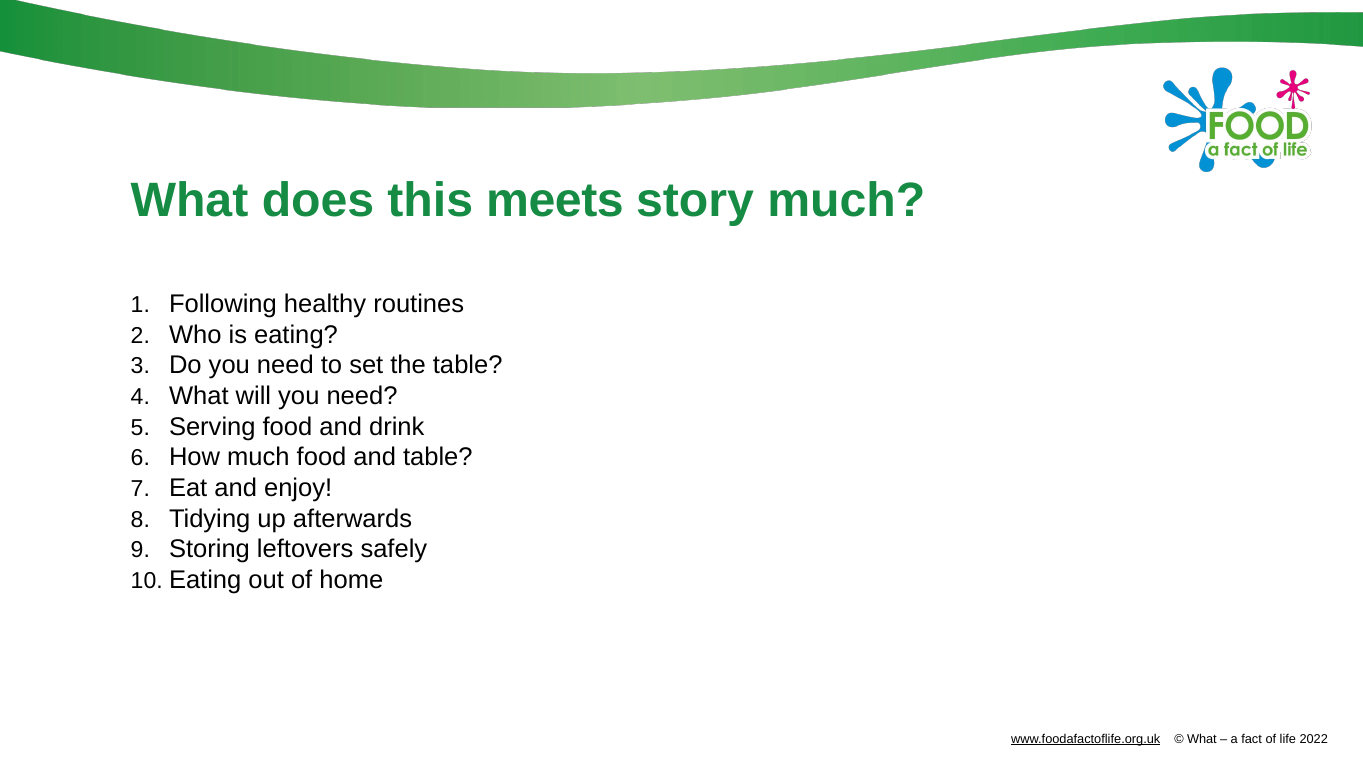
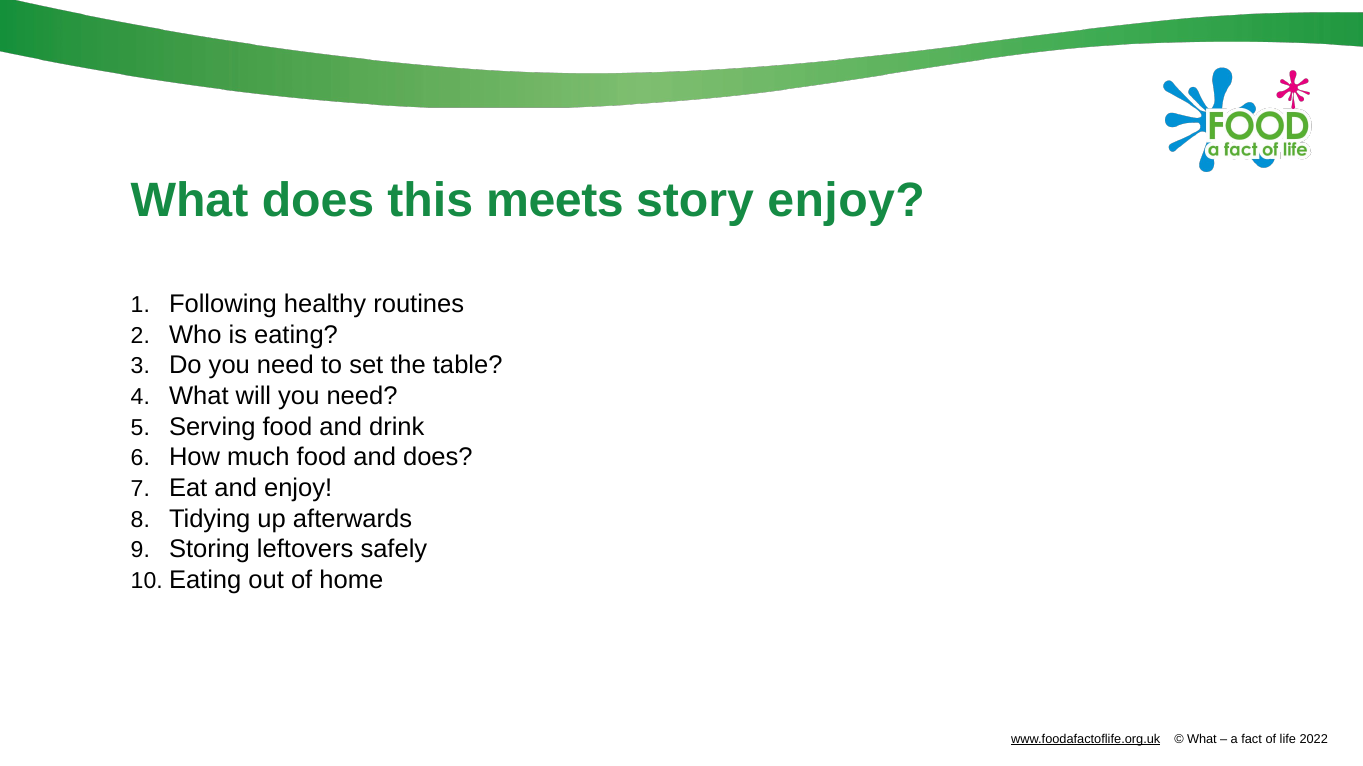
story much: much -> enjoy (846, 201)
and table: table -> does (438, 458)
